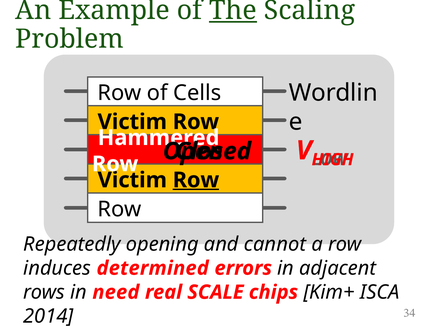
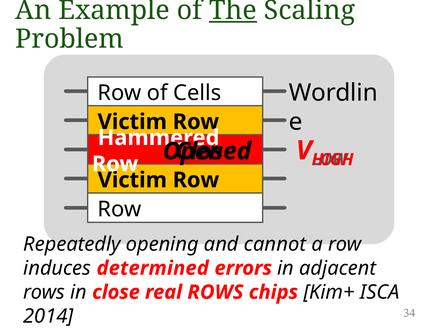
Row underline: present -> none (196, 180)
need: need -> close (116, 293)
real SCALE: SCALE -> ROWS (215, 293)
